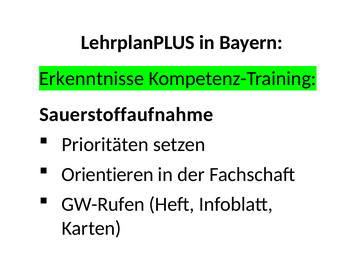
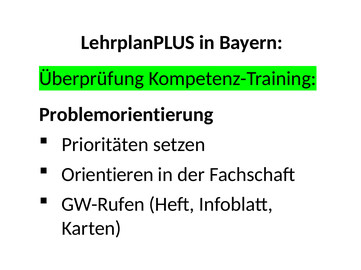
Erkenntnisse: Erkenntnisse -> Überprüfung (92, 79)
Sauerstoffaufnahme: Sauerstoffaufnahme -> Problemorientierung (126, 115)
